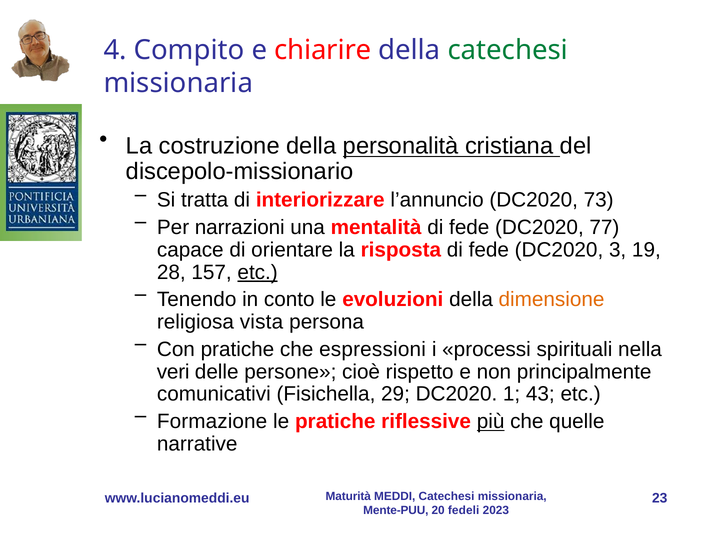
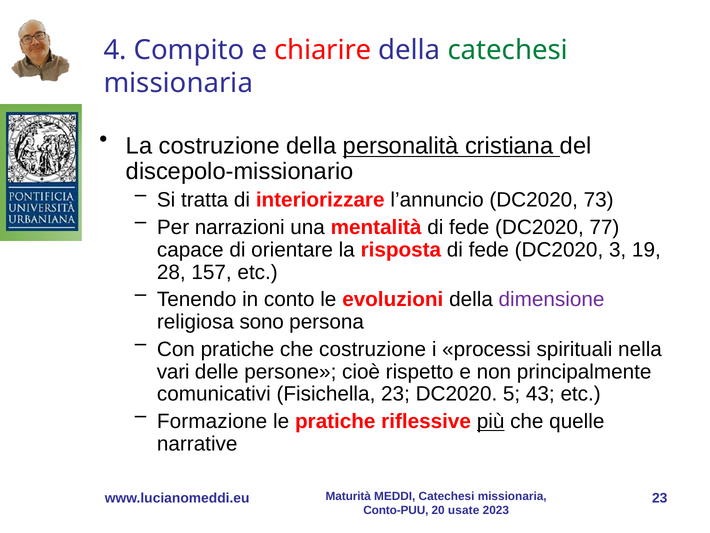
etc underline: present -> none (258, 272)
dimensione colour: orange -> purple (552, 299)
vista: vista -> sono (262, 322)
che espressioni: espressioni -> costruzione (373, 349)
veri: veri -> vari (173, 371)
Fisichella 29: 29 -> 23 (395, 394)
1: 1 -> 5 (512, 394)
Mente-PUU: Mente-PUU -> Conto-PUU (396, 510)
fedeli: fedeli -> usate (464, 510)
